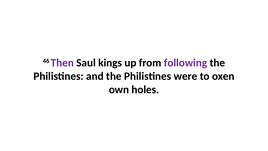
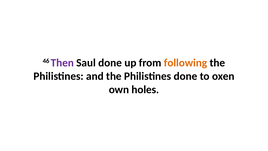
Saul kings: kings -> done (110, 63)
following colour: purple -> orange (186, 63)
Philistines were: were -> done (186, 76)
